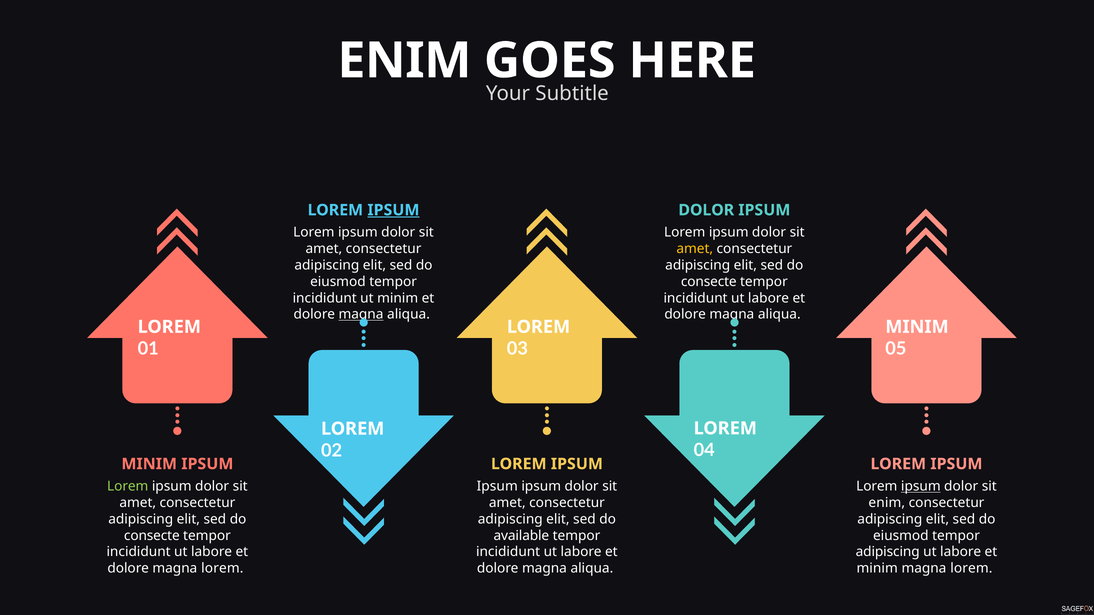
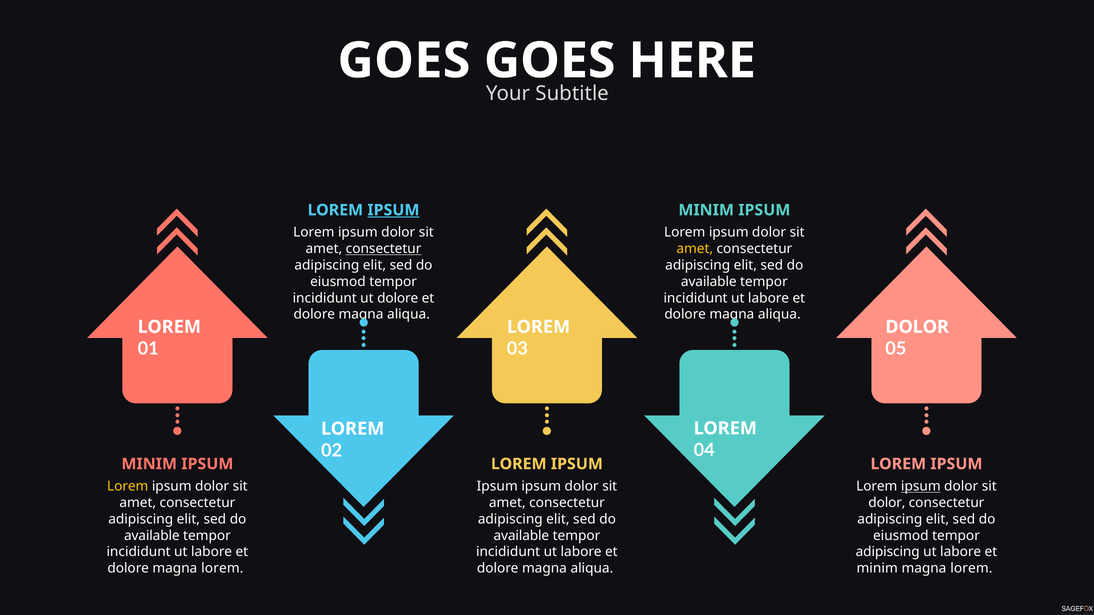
ENIM: ENIM -> GOES (404, 61)
DOLOR: DOLOR -> MINIM (706, 210)
consectetur underline: none -> present (384, 249)
consecte: consecte -> available (709, 282)
ut minim: minim -> dolore (398, 298)
magna underline: present -> none (361, 315)
MINIM: MINIM -> DOLOR (917, 327)
Lorem colour: light green -> yellow (128, 487)
enim: enim -> dolor (887, 503)
consecte: consecte -> available (152, 536)
